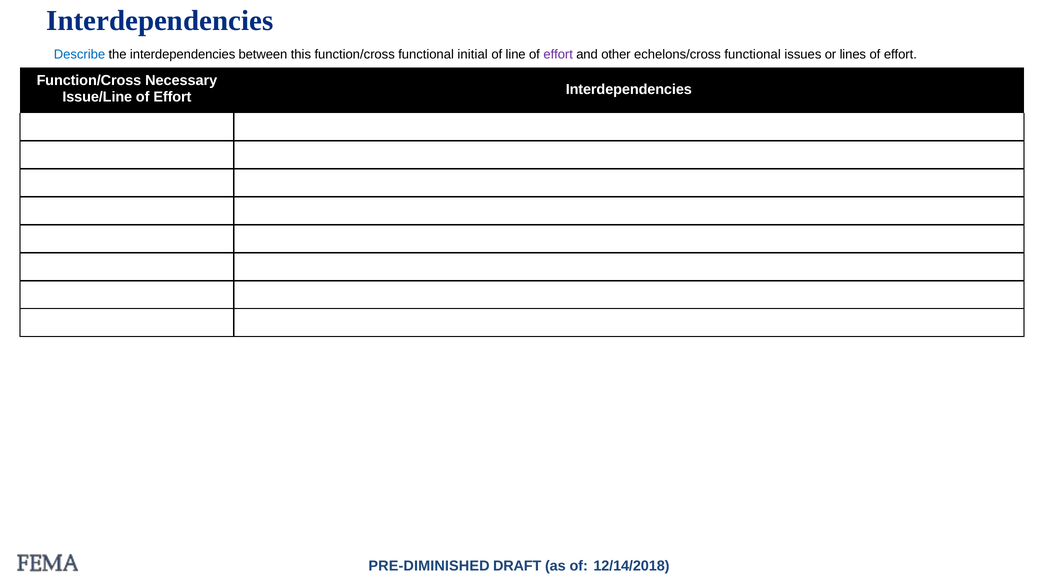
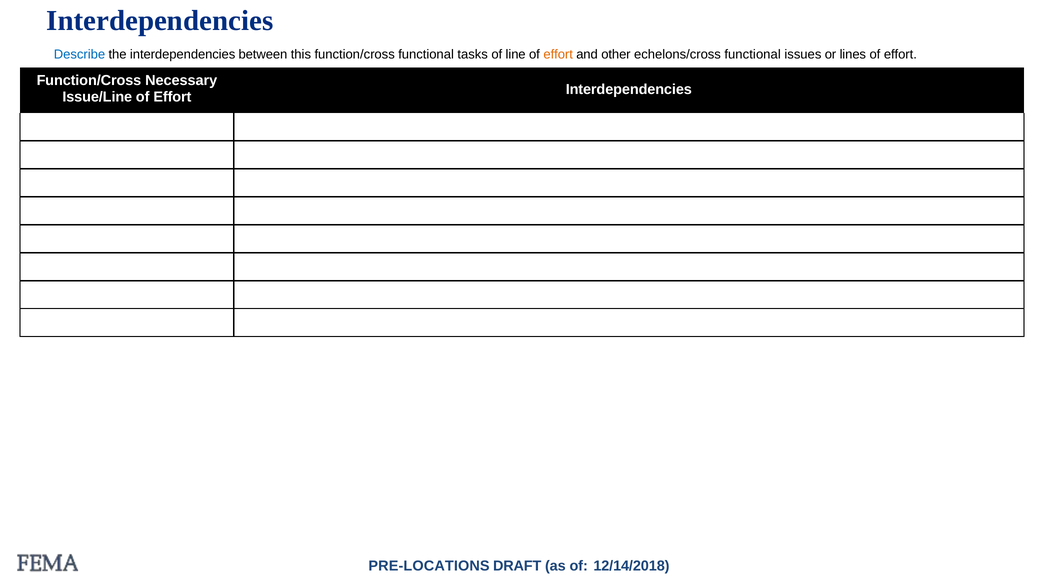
initial: initial -> tasks (473, 55)
effort colour: purple -> orange (558, 55)
PRE-DIMINISHED: PRE-DIMINISHED -> PRE-LOCATIONS (429, 566)
